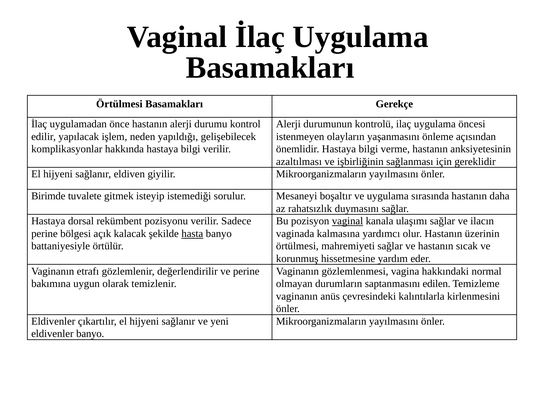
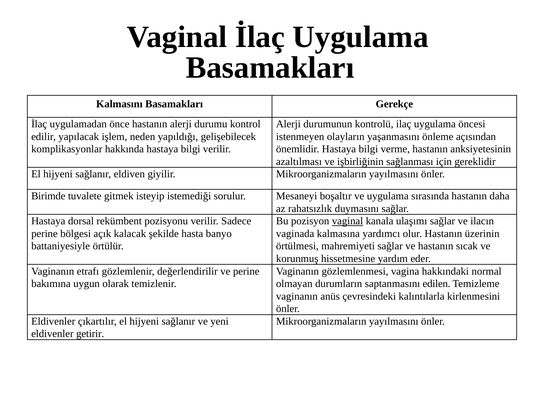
Örtülmesi: Örtülmesi -> Kalmasını (119, 104)
hasta underline: present -> none (192, 234)
eldivenler banyo: banyo -> getirir (90, 334)
